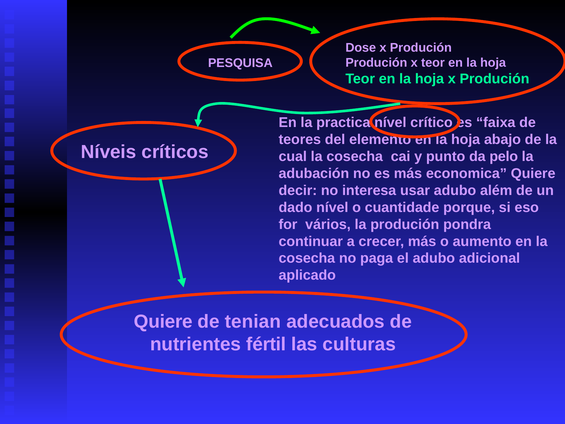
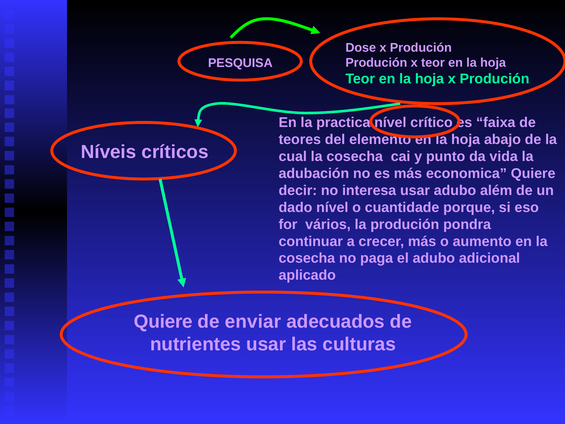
pelo: pelo -> vida (504, 156)
tenian: tenian -> enviar (253, 321)
nutrientes fértil: fértil -> usar (266, 344)
